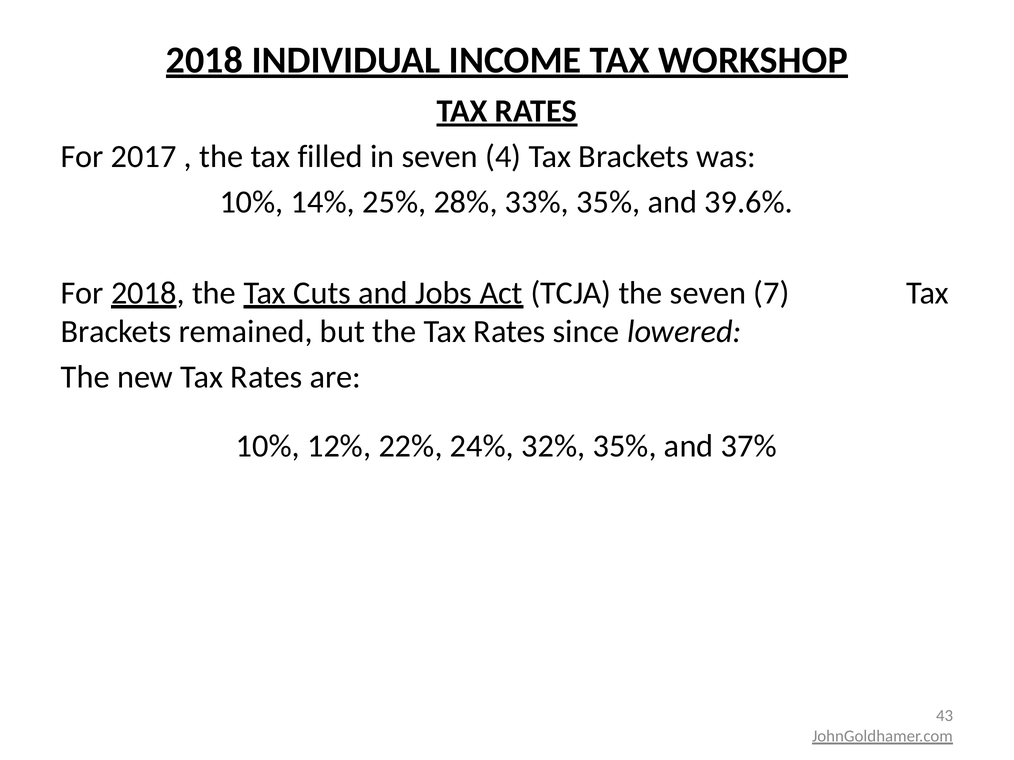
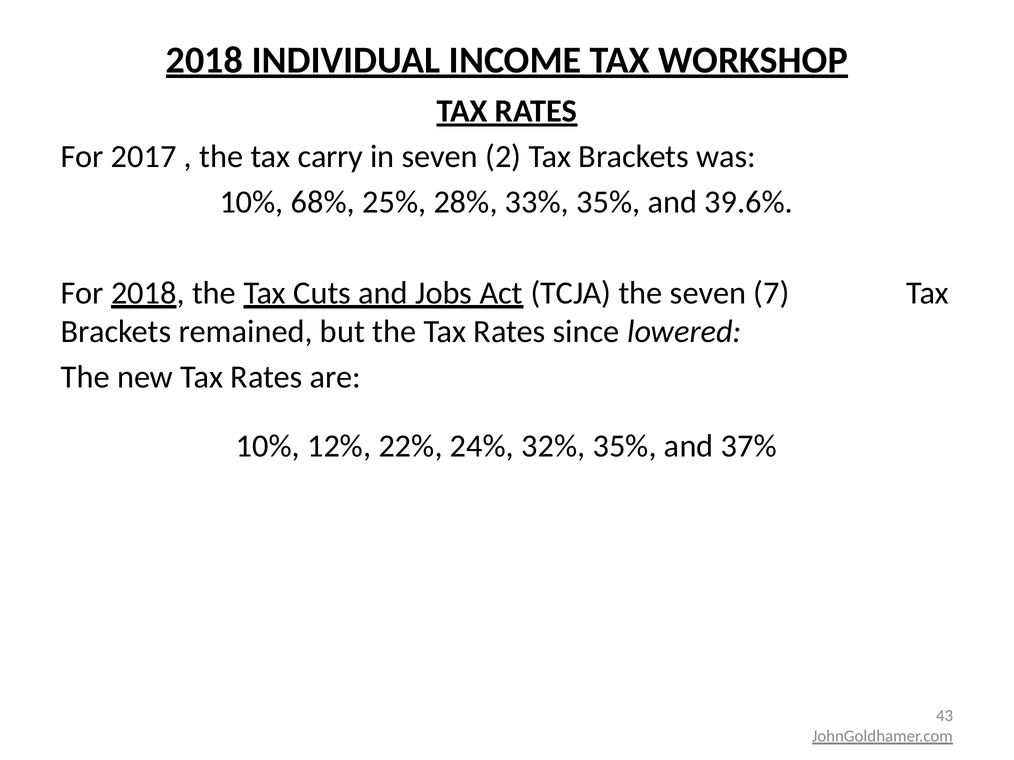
filled: filled -> carry (330, 157)
4: 4 -> 2 (503, 157)
14%: 14% -> 68% (323, 202)
